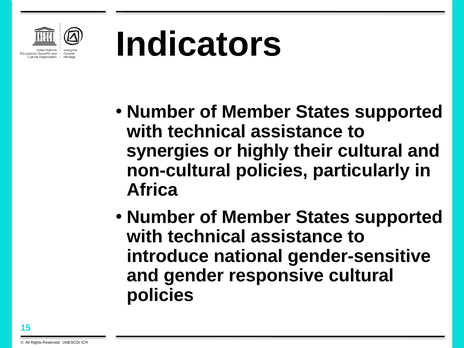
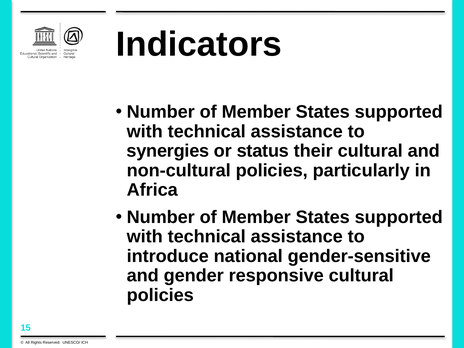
highly: highly -> status (263, 151)
